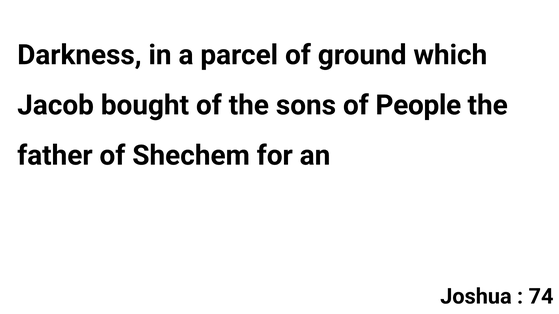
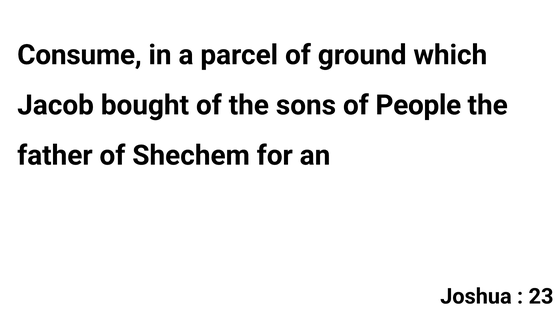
Darkness: Darkness -> Consume (79, 55)
74: 74 -> 23 (541, 297)
